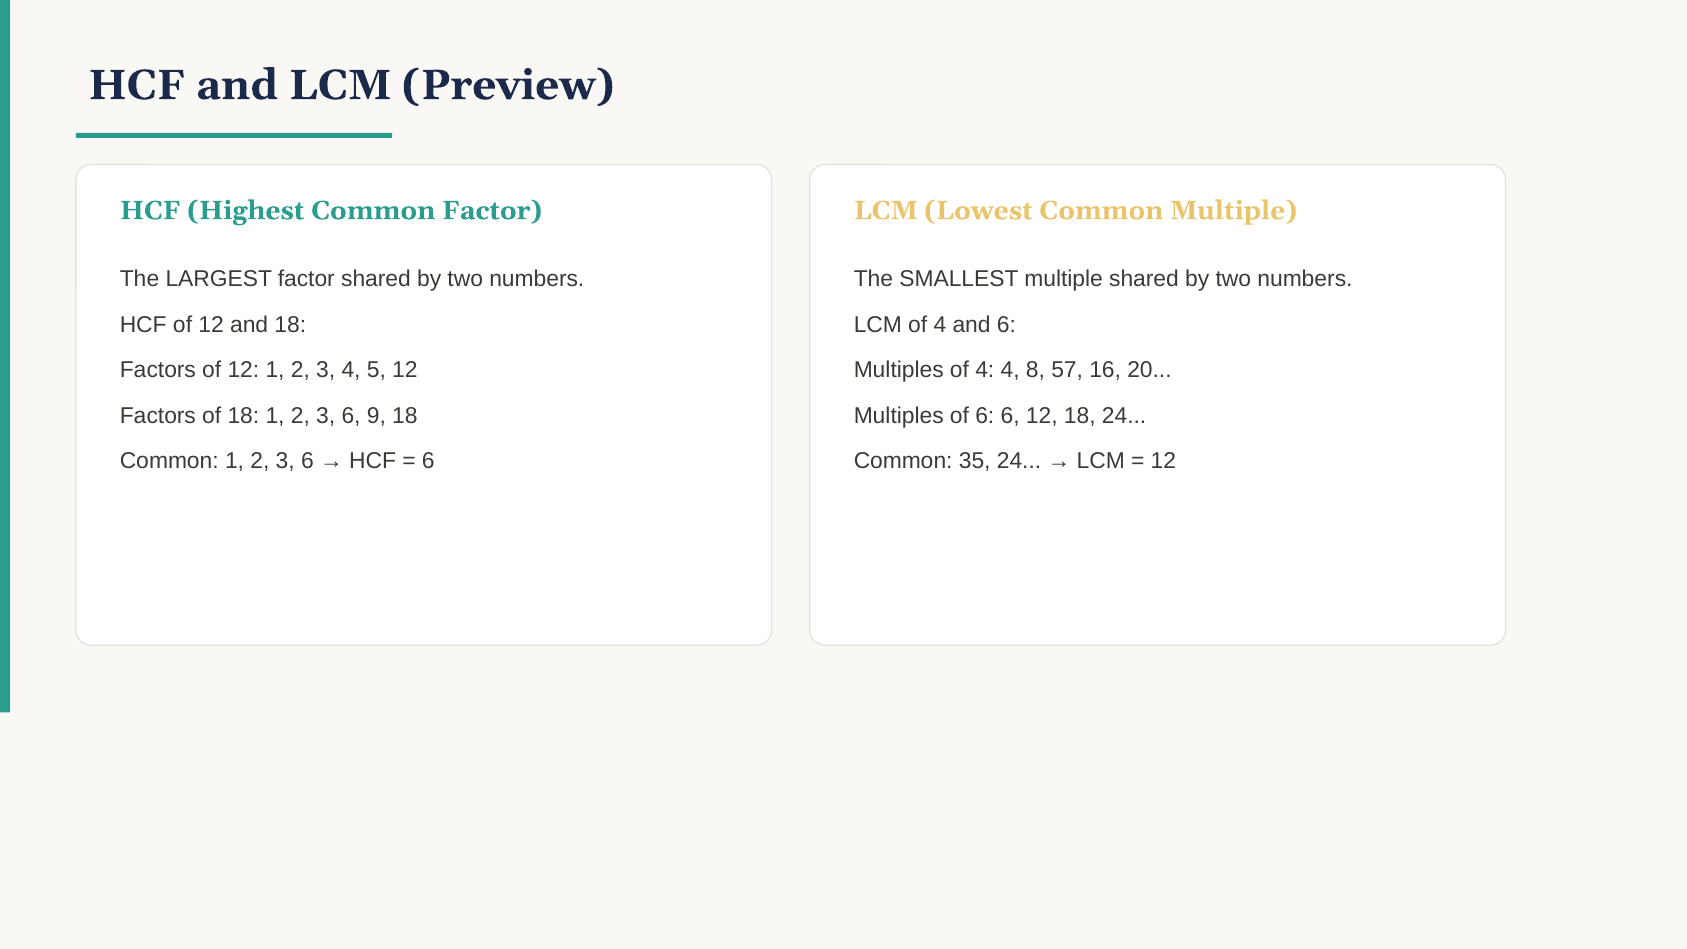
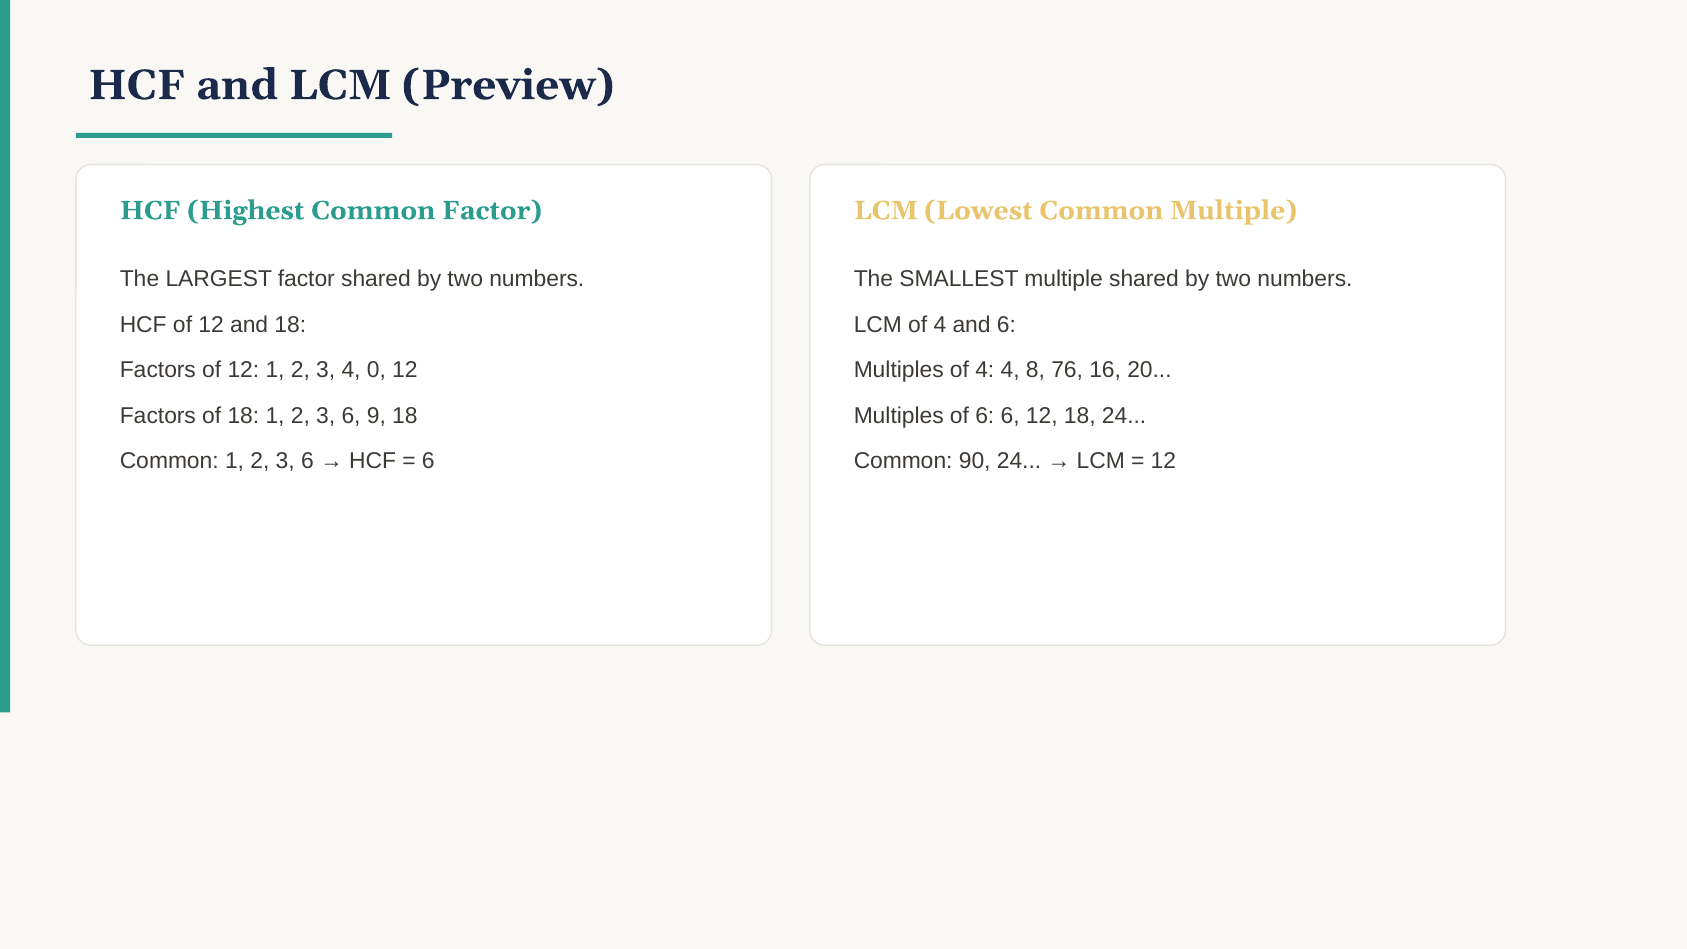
5: 5 -> 0 (376, 370)
57: 57 -> 76 (1067, 370)
35: 35 -> 90 (975, 461)
